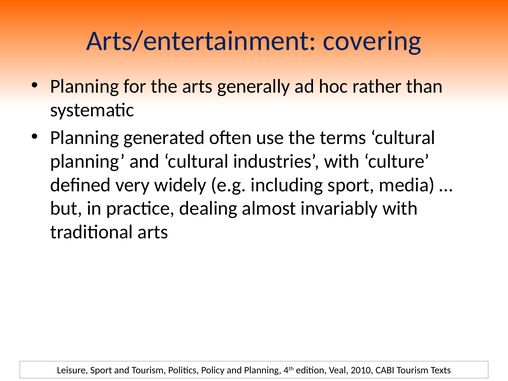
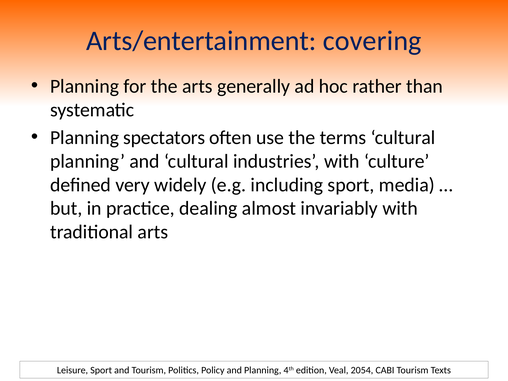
generated: generated -> spectators (164, 137)
2010: 2010 -> 2054 (362, 370)
